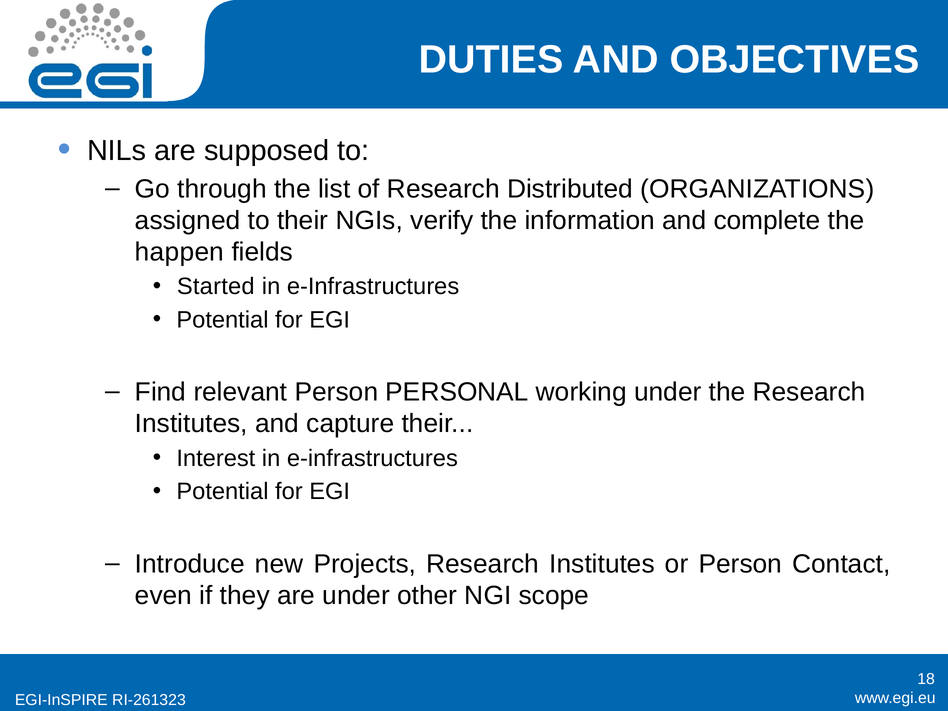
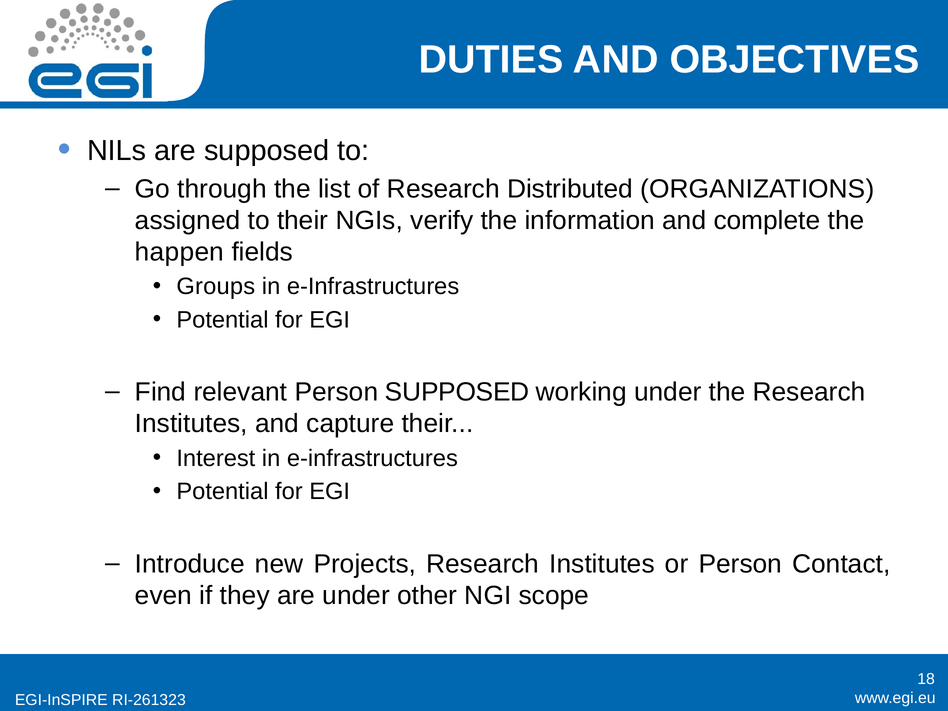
Started: Started -> Groups (216, 287)
Person PERSONAL: PERSONAL -> SUPPOSED (457, 392)
